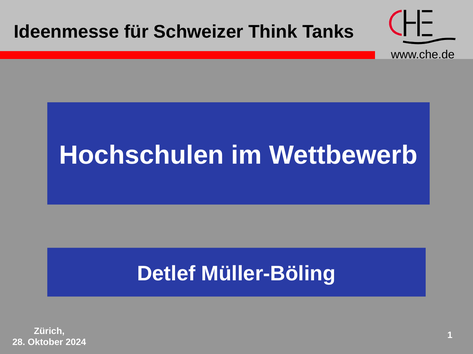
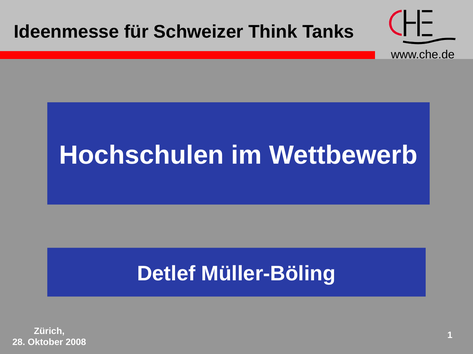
2024: 2024 -> 2008 (76, 343)
